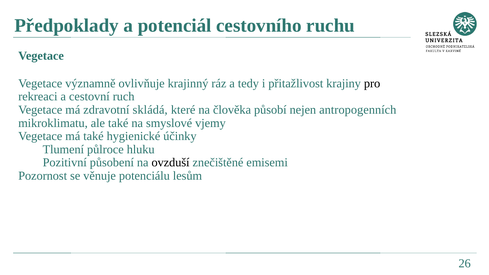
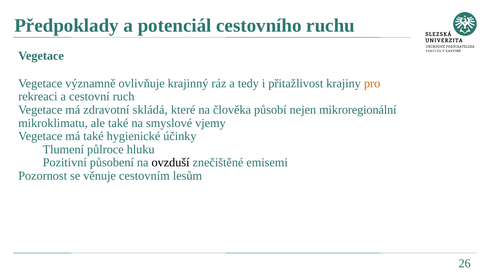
pro colour: black -> orange (372, 83)
antropogenních: antropogenních -> mikroregionální (358, 110)
potenciálu: potenciálu -> cestovním (144, 176)
